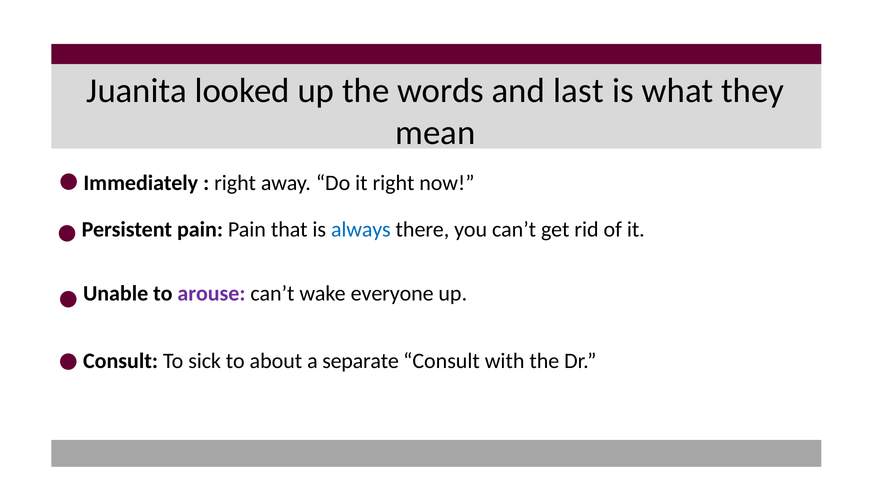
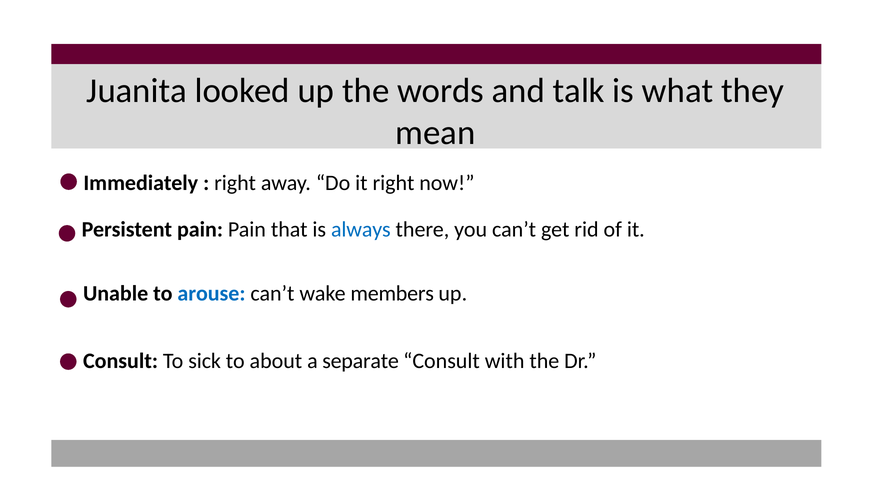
last: last -> talk (579, 91)
arouse colour: purple -> blue (211, 294)
everyone: everyone -> members (392, 294)
